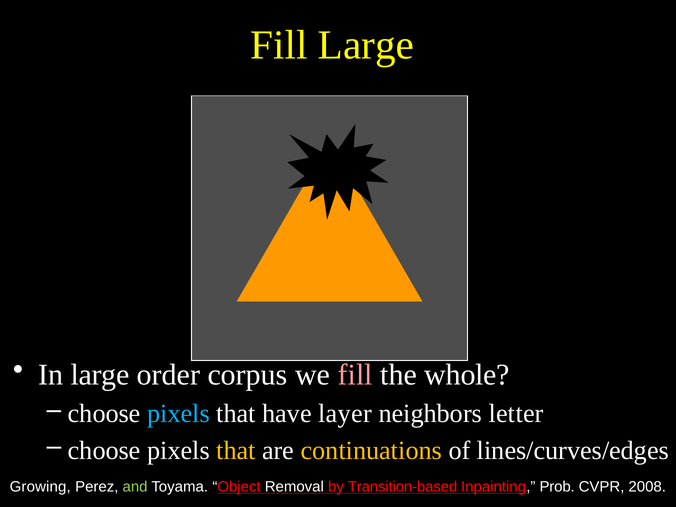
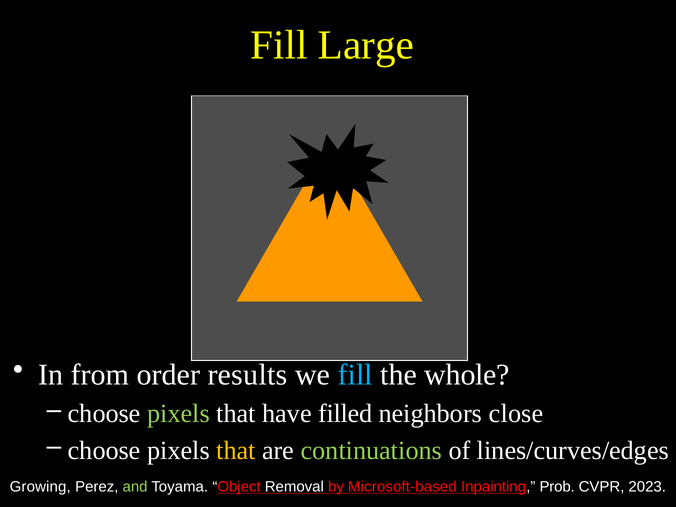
In large: large -> from (100, 375)
corpus: corpus -> results (247, 375)
fill colour: pink -> light blue (355, 375)
pixels colour: light blue -> light green (179, 414)
layer: layer -> filled (345, 414)
letter: letter -> close (516, 414)
continuations colour: yellow -> light green (371, 450)
Transition-based: Transition-based -> Microsoft-based (402, 487)
2008: 2008 -> 2023 (647, 487)
